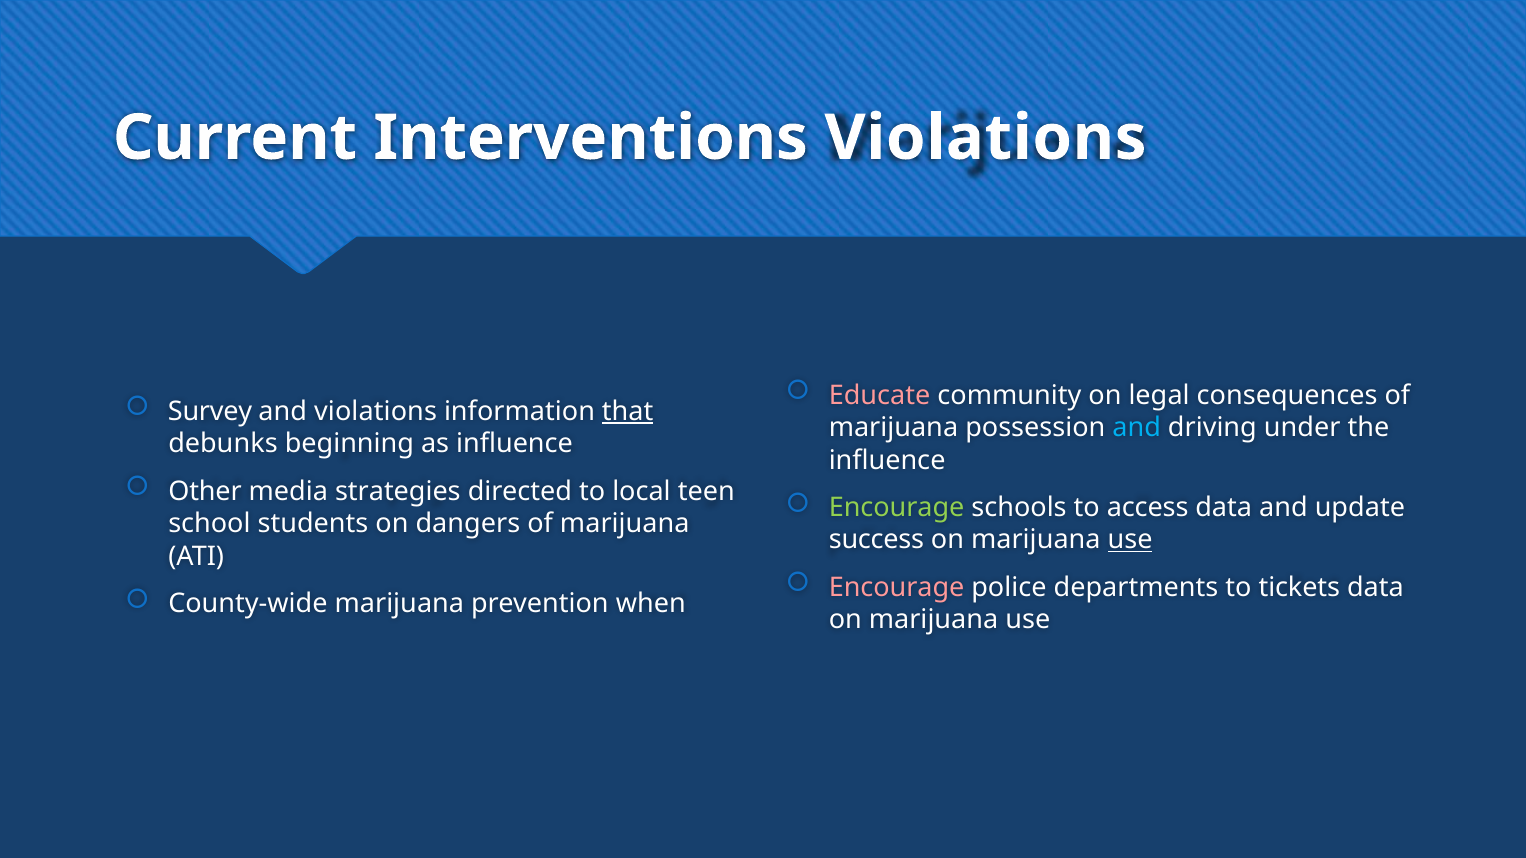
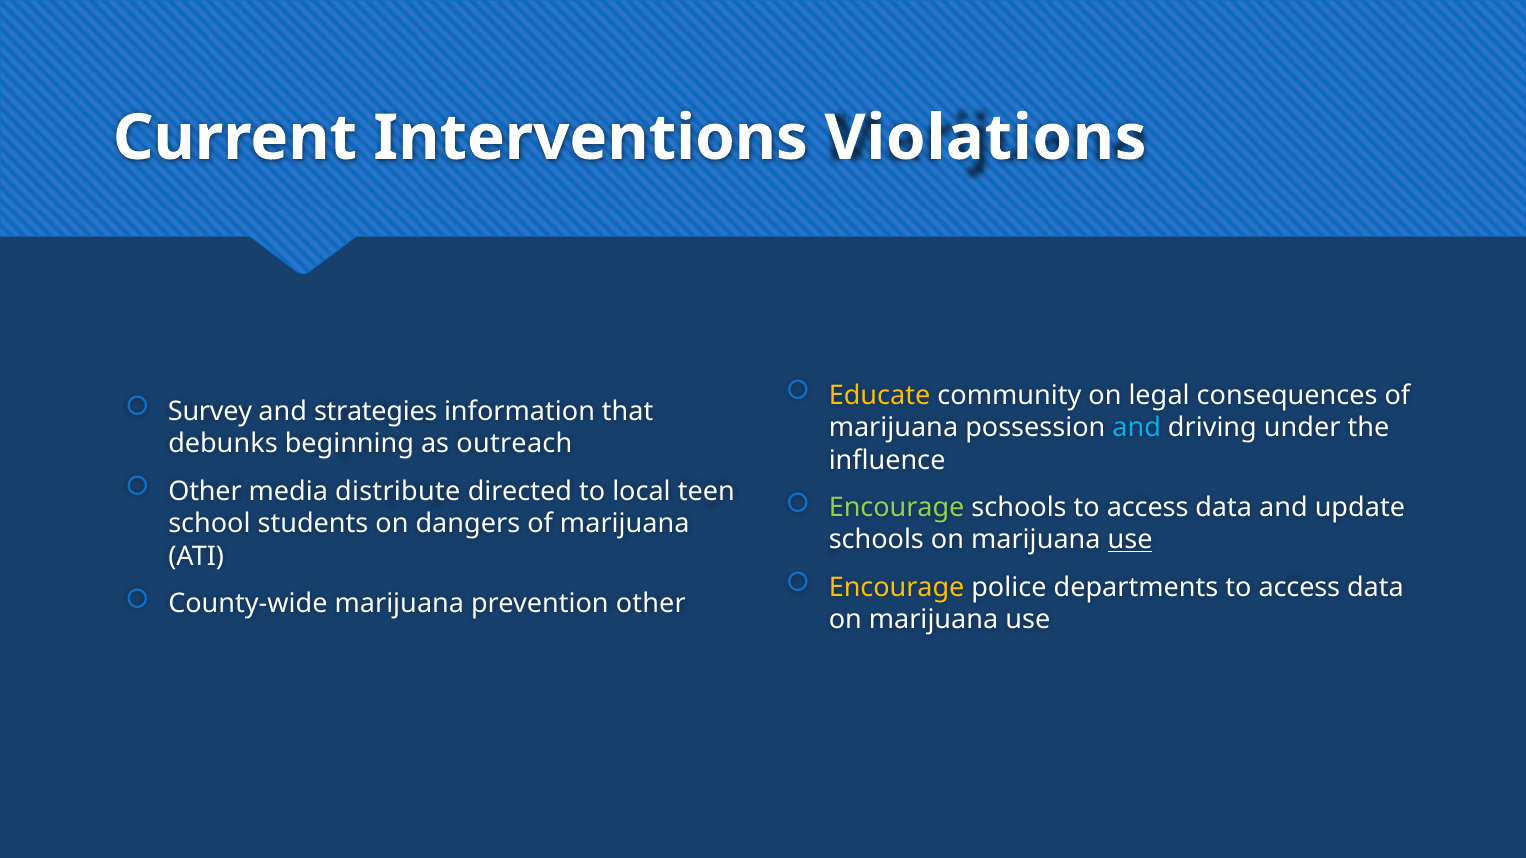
Educate colour: pink -> yellow (880, 395)
and violations: violations -> strategies (376, 412)
that underline: present -> none (628, 412)
as influence: influence -> outreach (514, 444)
strategies: strategies -> distribute (398, 491)
success: success -> schools (876, 540)
Encourage colour: pink -> yellow (897, 588)
departments to tickets: tickets -> access (1299, 588)
prevention when: when -> other (651, 604)
